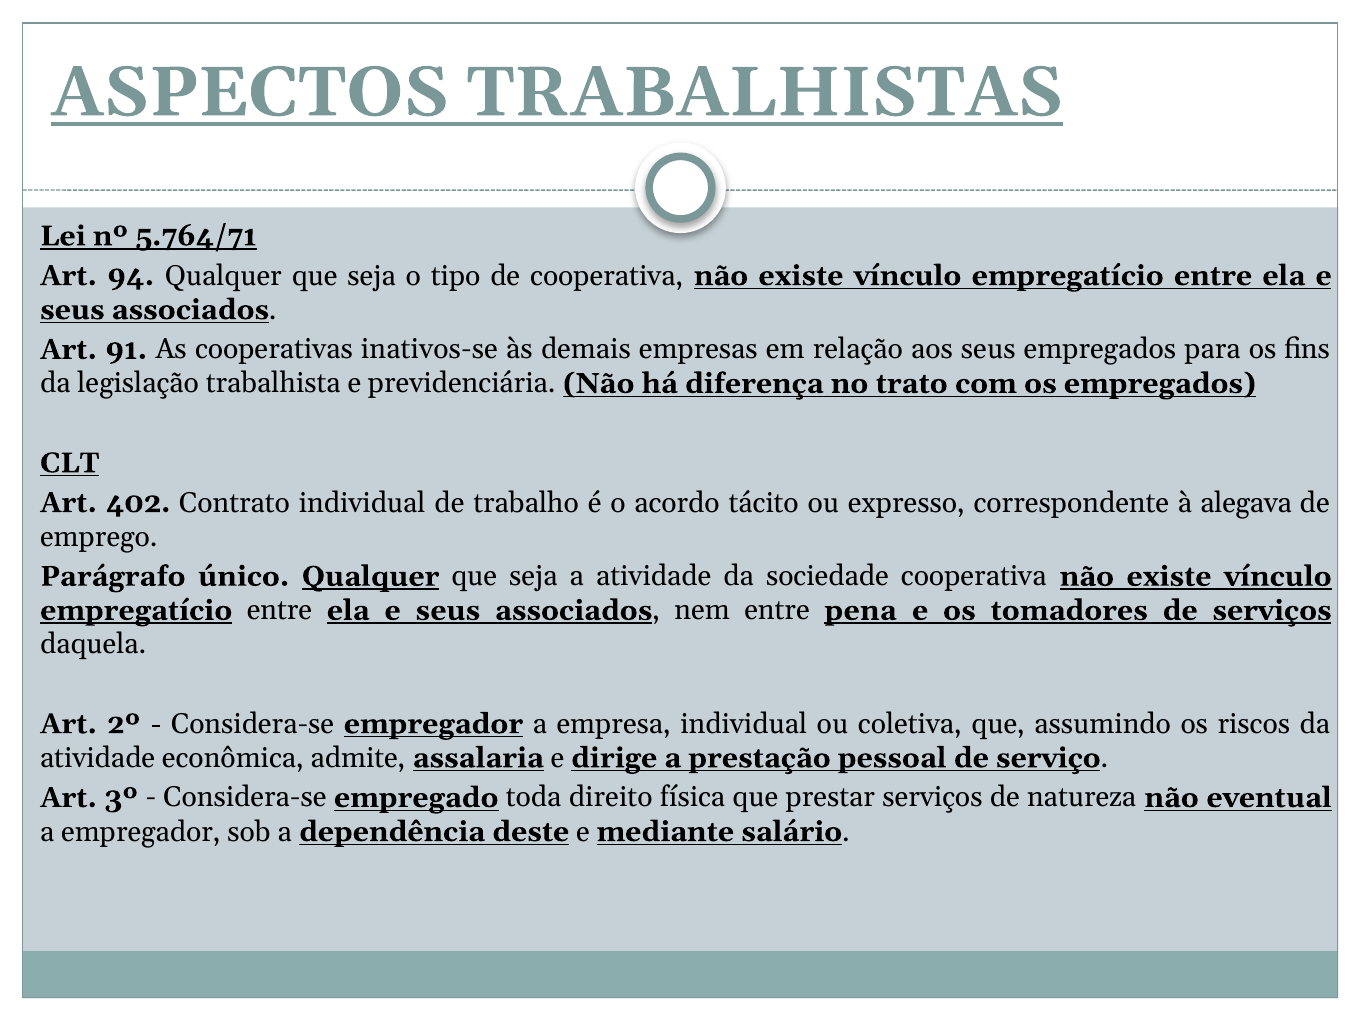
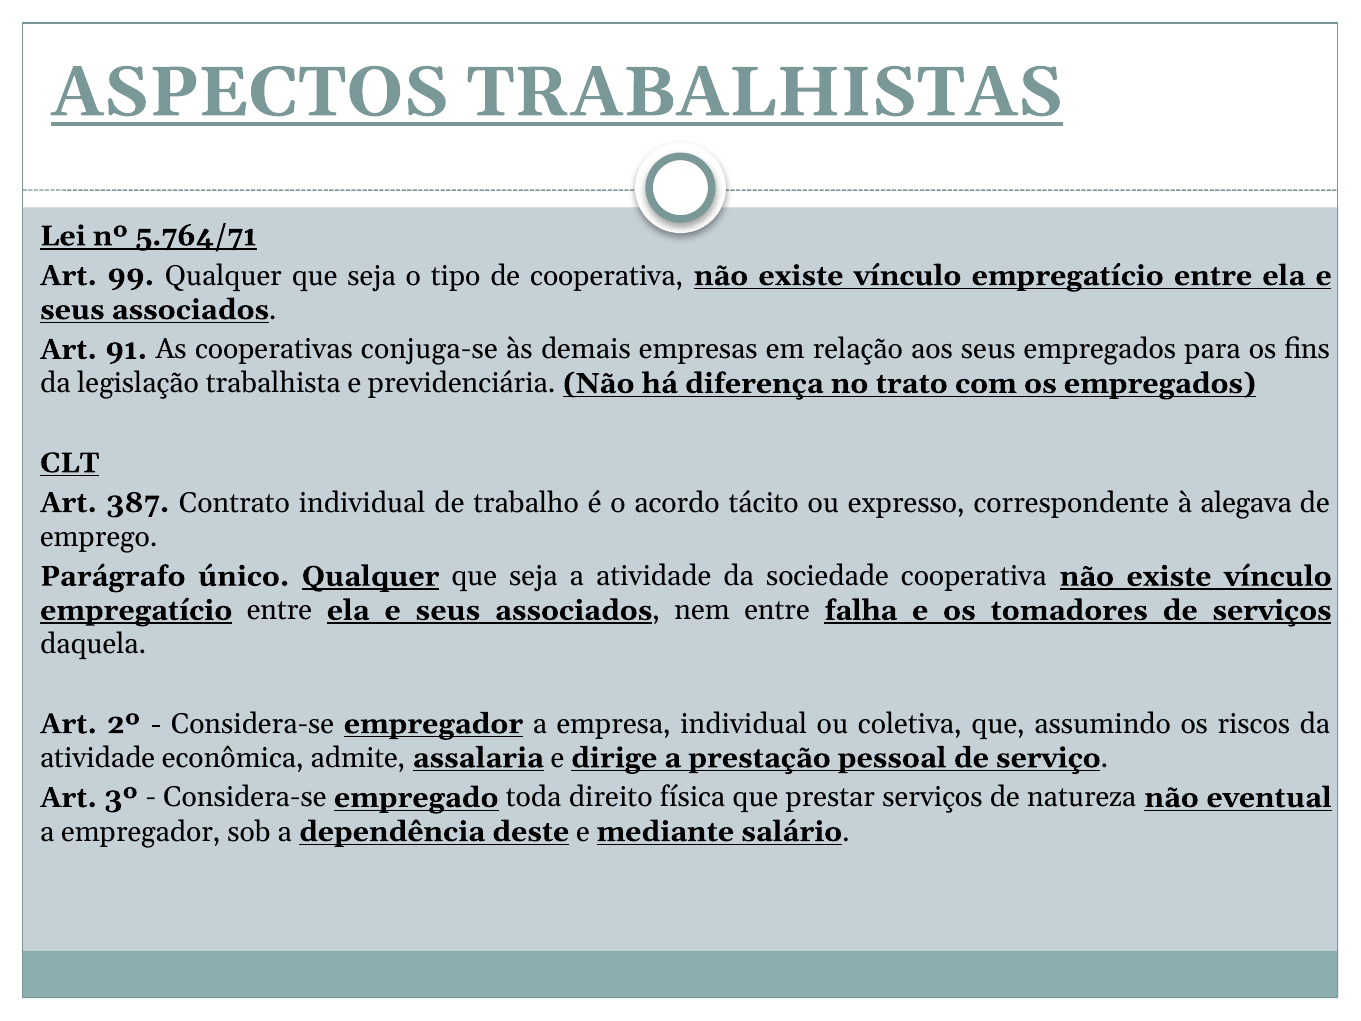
94: 94 -> 99 (131, 276)
inativos-se: inativos-se -> conjuga-se (429, 349)
402: 402 -> 387 (138, 503)
pena: pena -> falha (861, 610)
